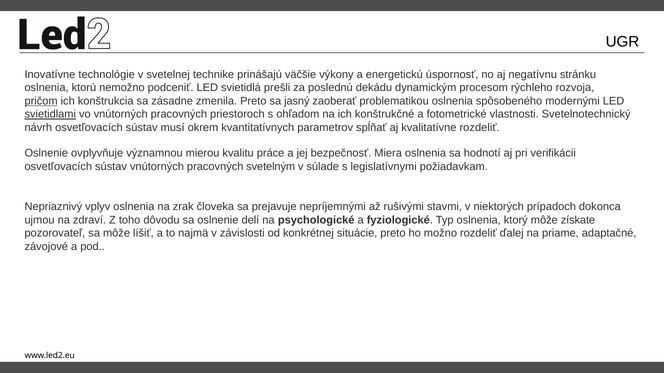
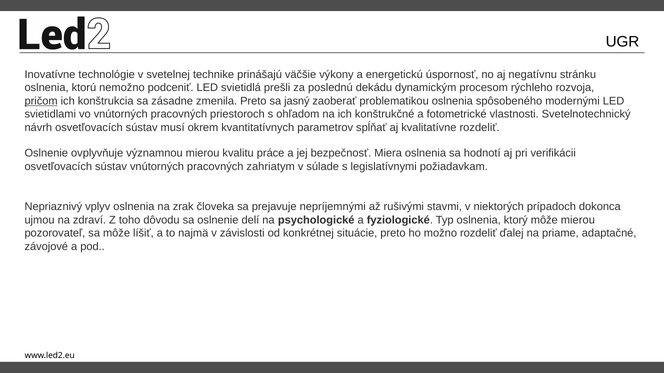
svietidlami underline: present -> none (50, 114)
svetelným: svetelným -> zahriatym (271, 167)
môže získate: získate -> mierou (578, 220)
